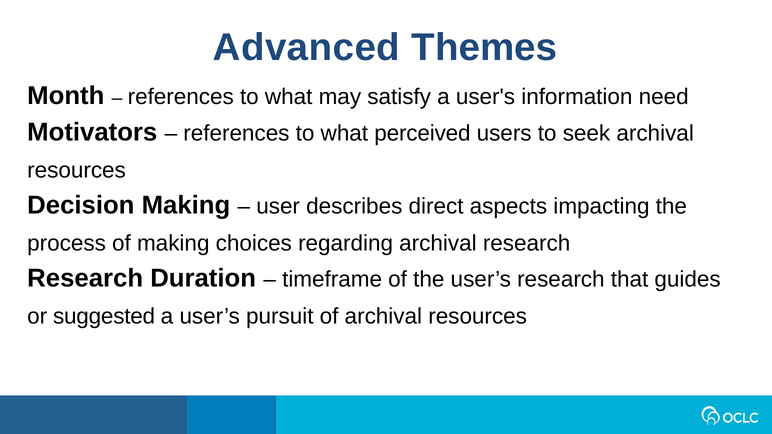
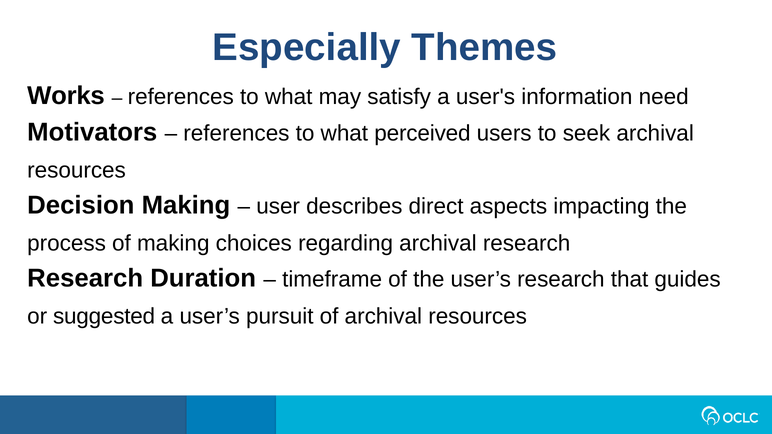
Advanced: Advanced -> Especially (307, 48)
Month: Month -> Works (66, 96)
